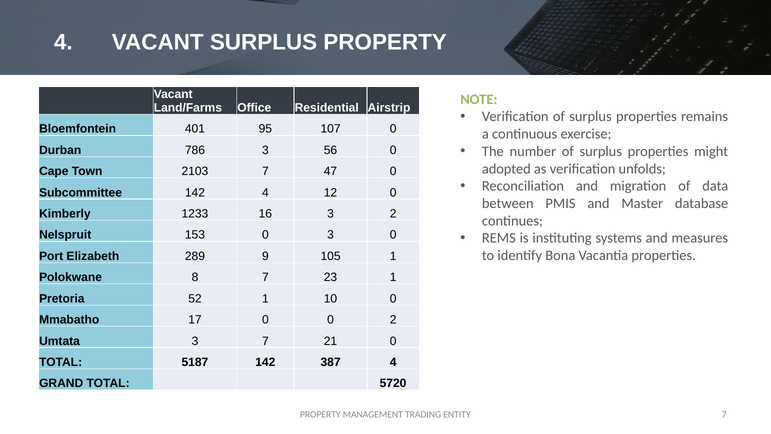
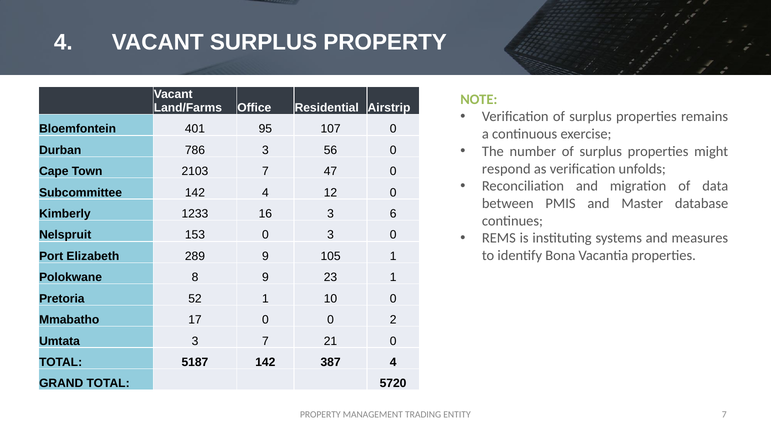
adopted: adopted -> respond (506, 169)
3 2: 2 -> 6 (393, 214)
8 7: 7 -> 9 (265, 277)
